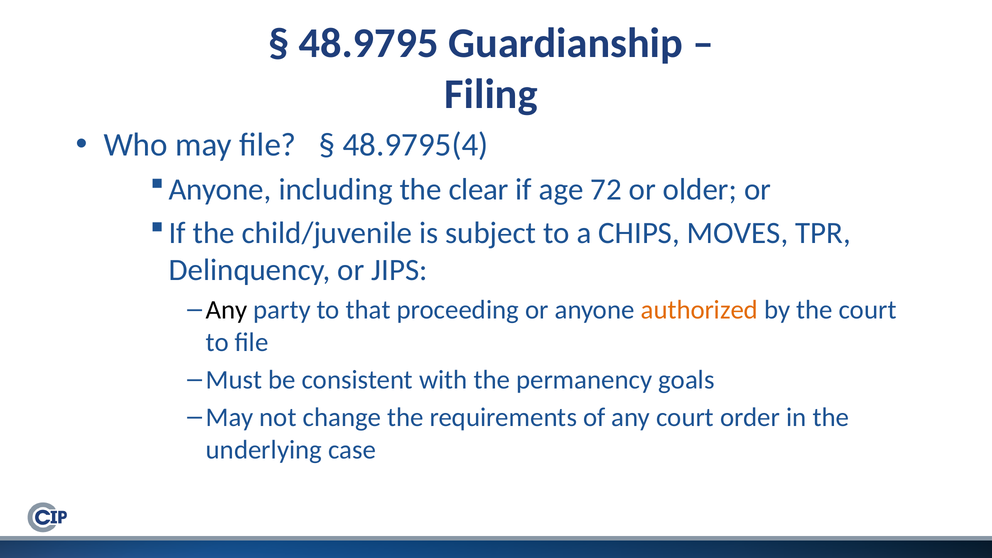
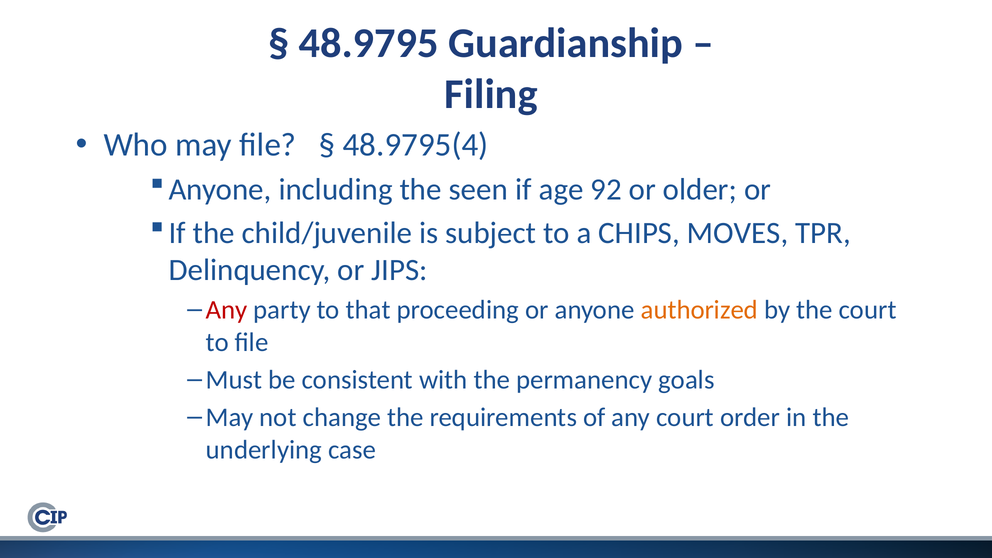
clear: clear -> seen (478, 189)
72: 72 -> 92 (606, 189)
Any colour: black -> red (227, 310)
